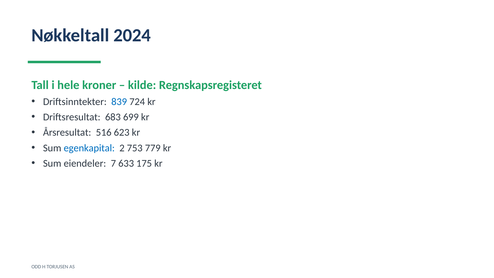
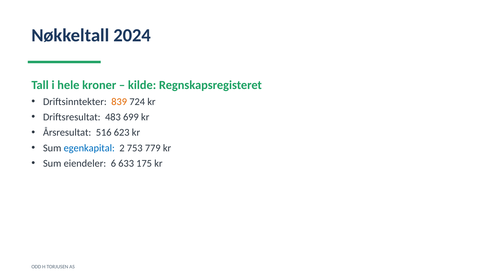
839 colour: blue -> orange (119, 102)
683: 683 -> 483 (113, 117)
7: 7 -> 6 (113, 163)
